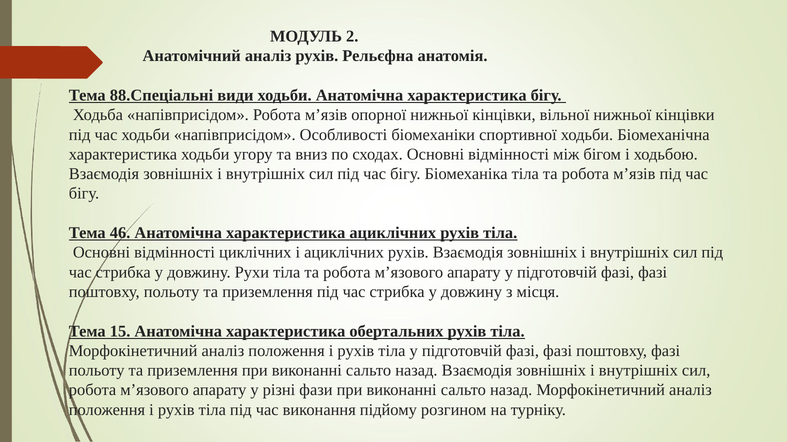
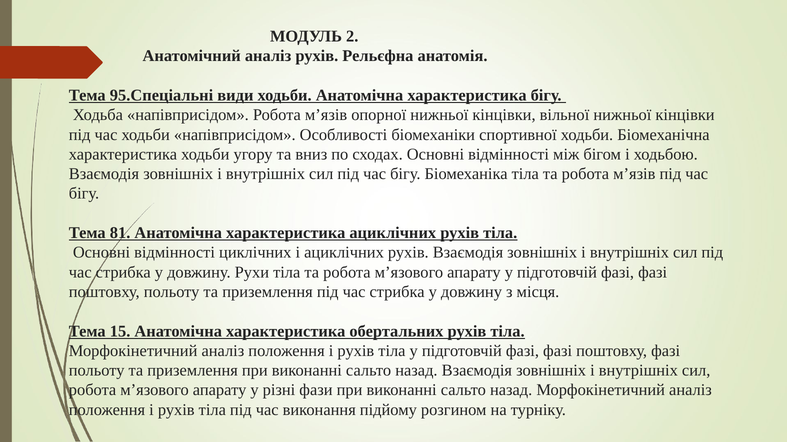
88.Спеціальні: 88.Спеціальні -> 95.Спеціальні (162, 95)
46: 46 -> 81 (120, 233)
